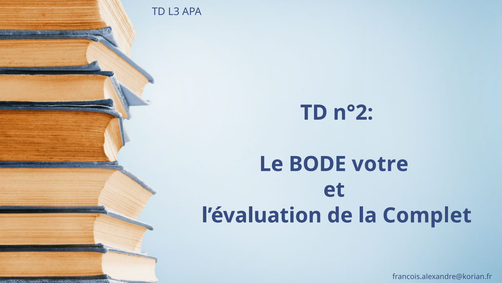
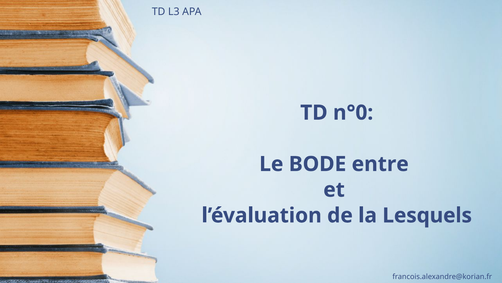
n°2: n°2 -> n°0 (353, 112)
votre: votre -> entre (380, 164)
Complet: Complet -> Lesquels (427, 215)
